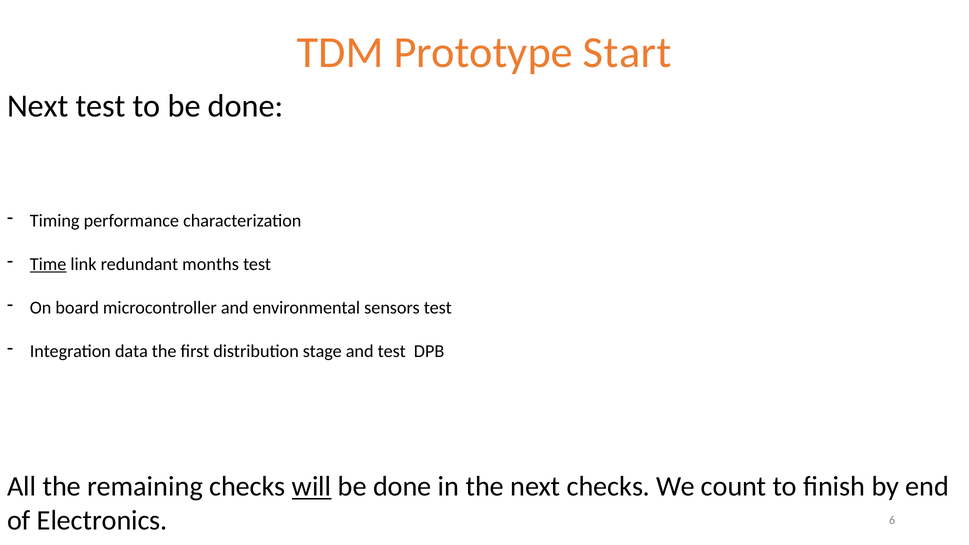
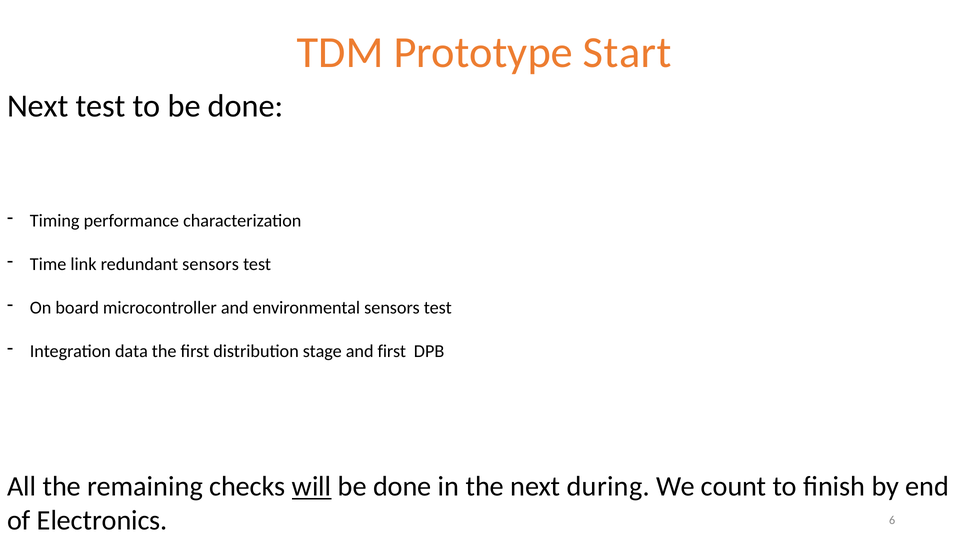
Time underline: present -> none (48, 264)
redundant months: months -> sensors (211, 264)
and test: test -> first (392, 351)
next checks: checks -> during (608, 487)
